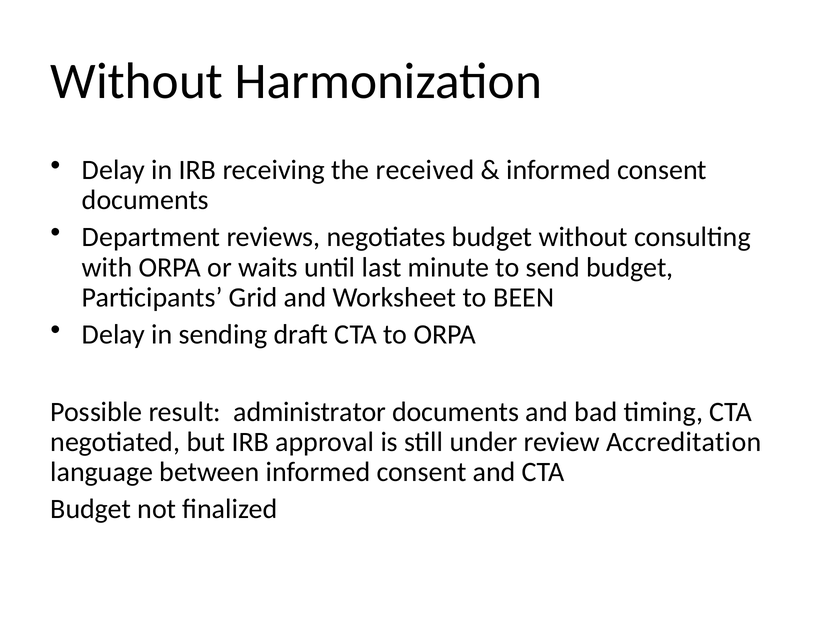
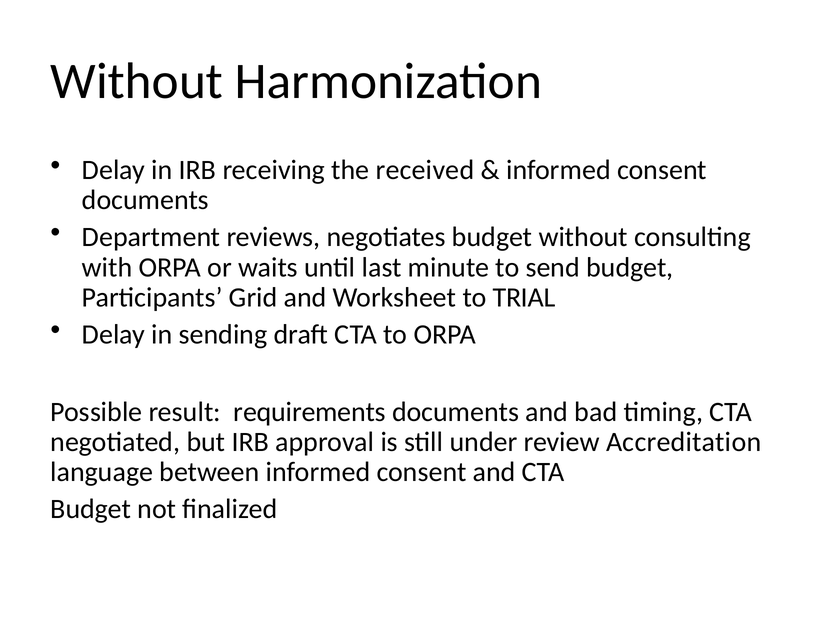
BEEN: BEEN -> TRIAL (524, 298)
administrator: administrator -> requirements (310, 412)
